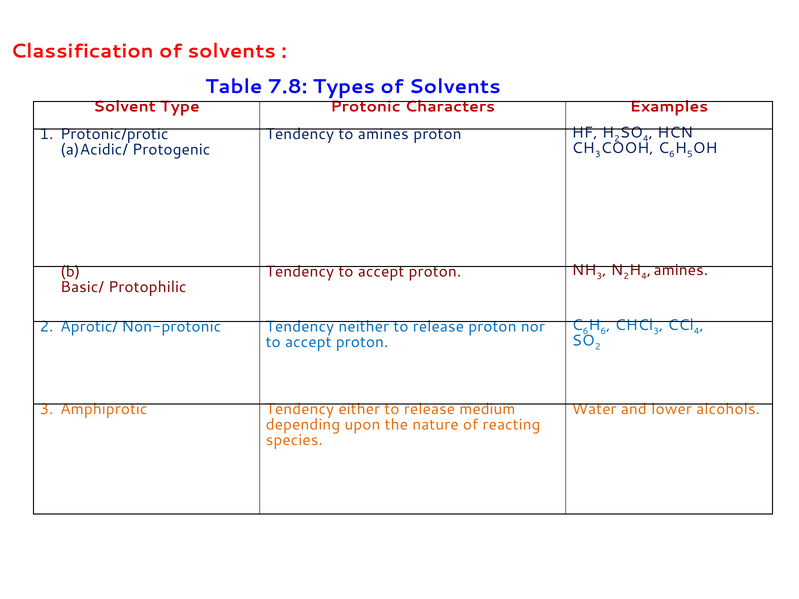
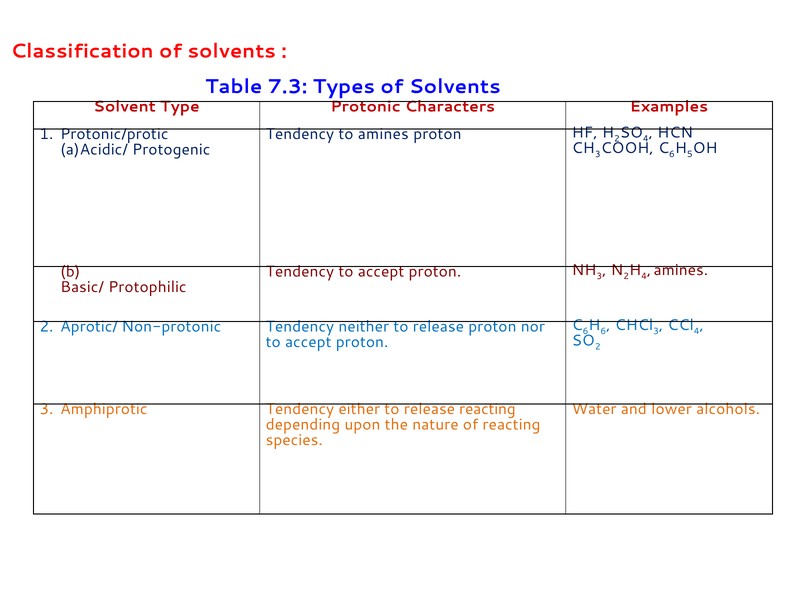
7.8: 7.8 -> 7.3 (288, 87)
release medium: medium -> reacting (487, 409)
